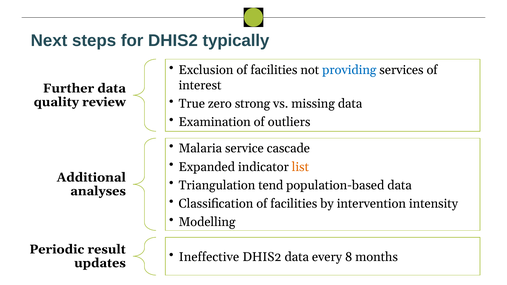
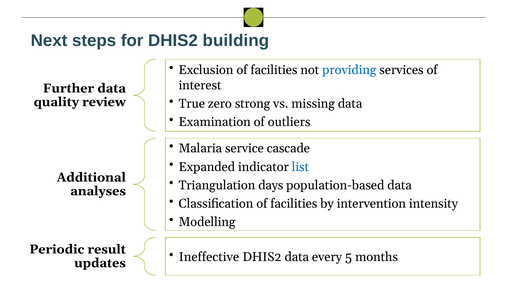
typically: typically -> building (236, 41)
list colour: orange -> blue (300, 167)
tend: tend -> days (271, 185)
8: 8 -> 5 (349, 257)
